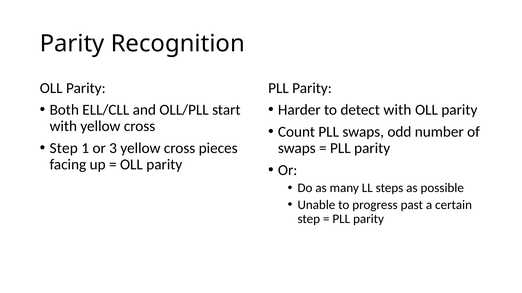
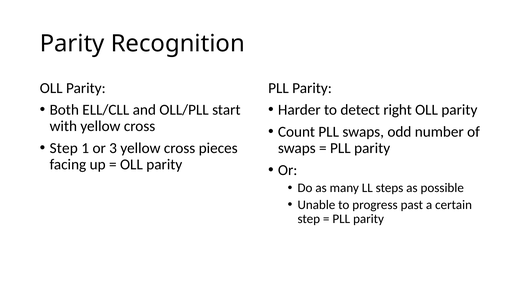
detect with: with -> right (398, 110)
